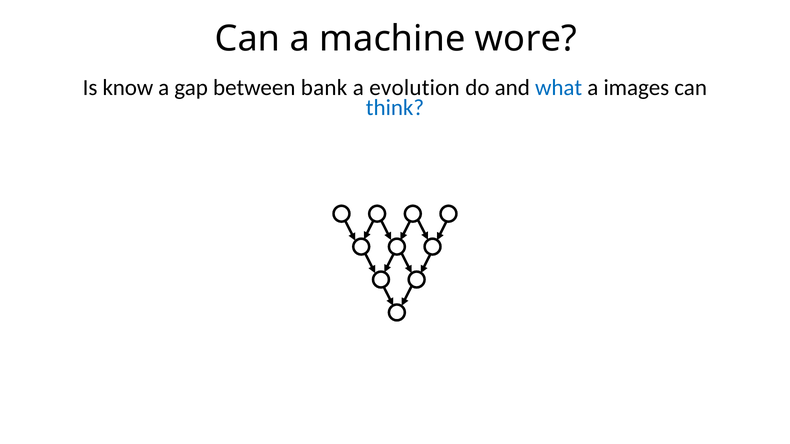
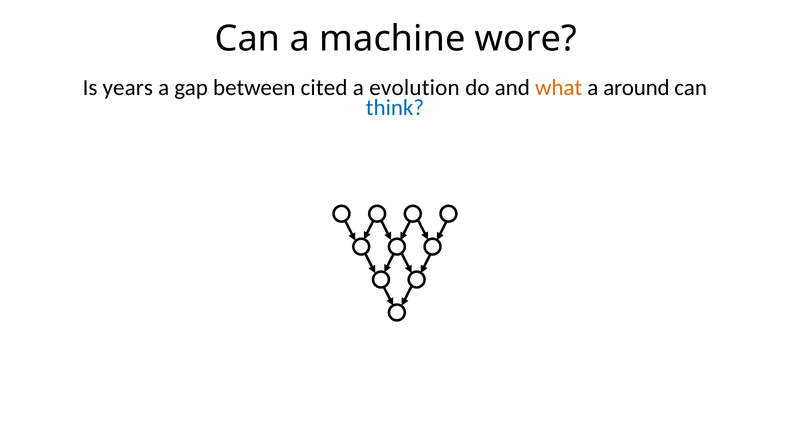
know: know -> years (128, 88)
bank: bank -> cited (324, 88)
what colour: blue -> orange (559, 88)
images: images -> around (636, 88)
